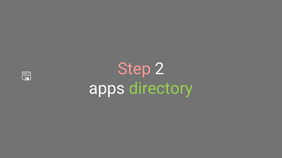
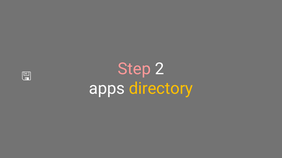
directory colour: light green -> yellow (161, 89)
